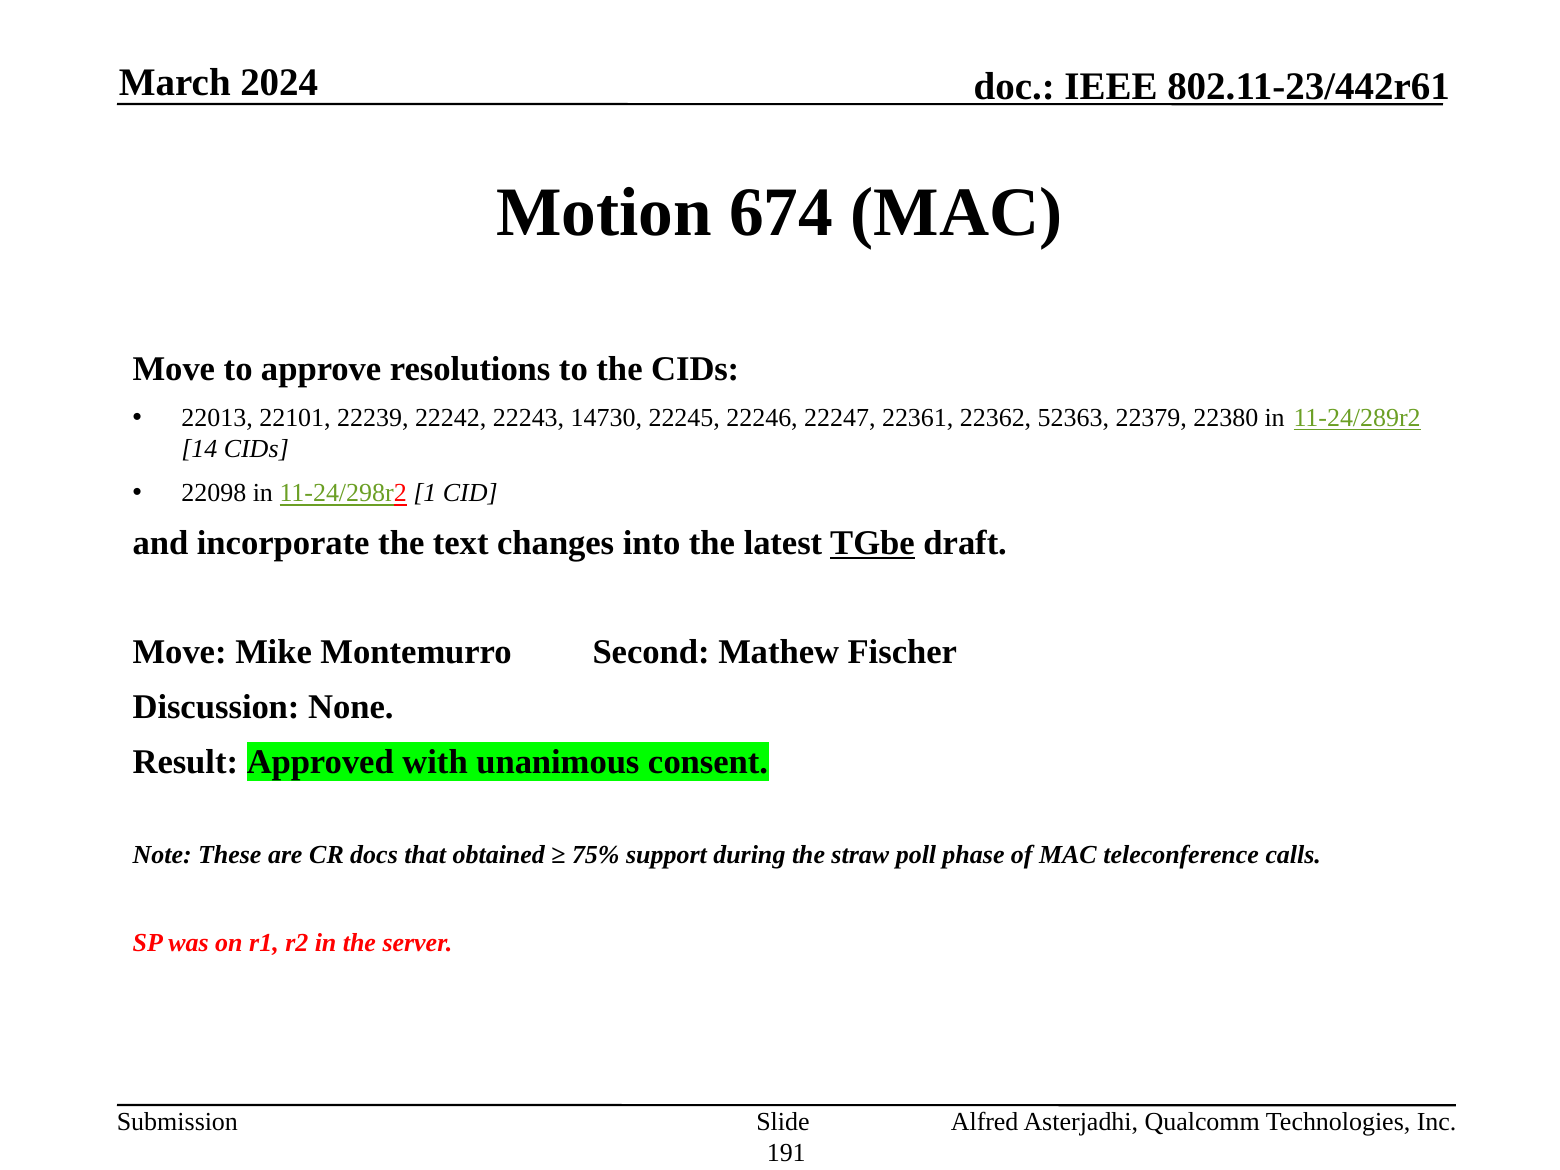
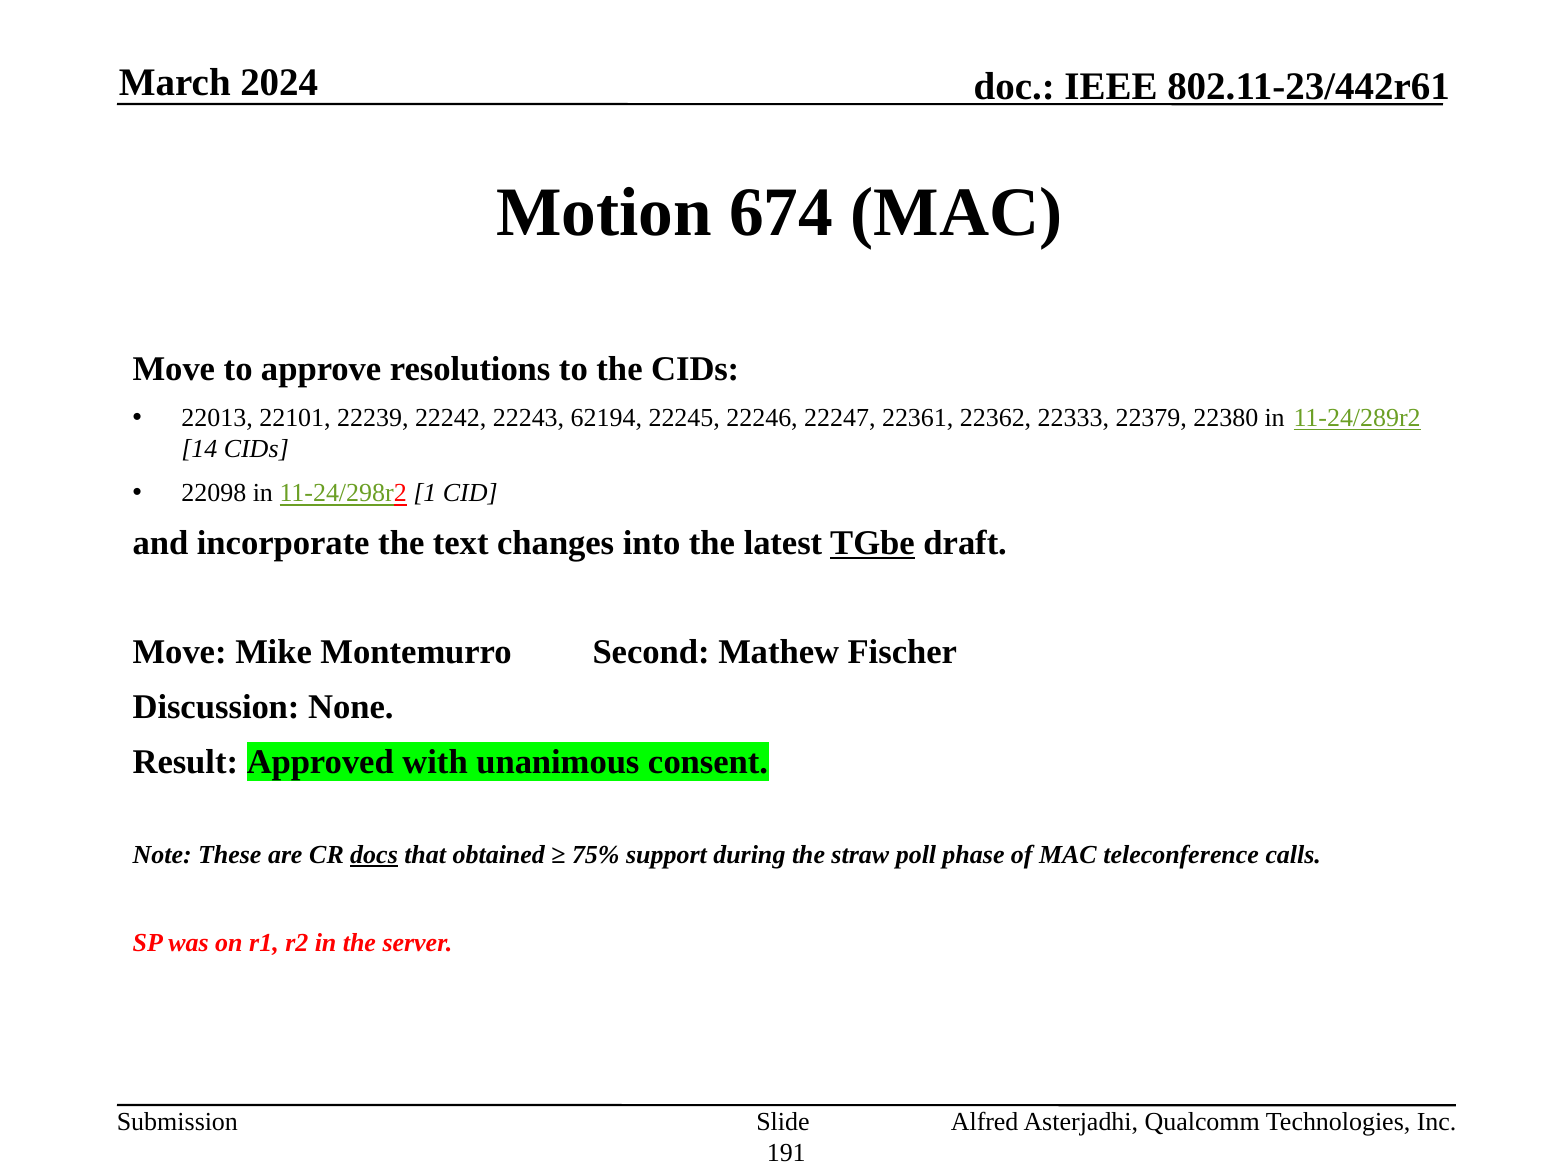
14730: 14730 -> 62194 (606, 418)
52363: 52363 -> 22333 (1073, 418)
docs underline: none -> present (374, 855)
